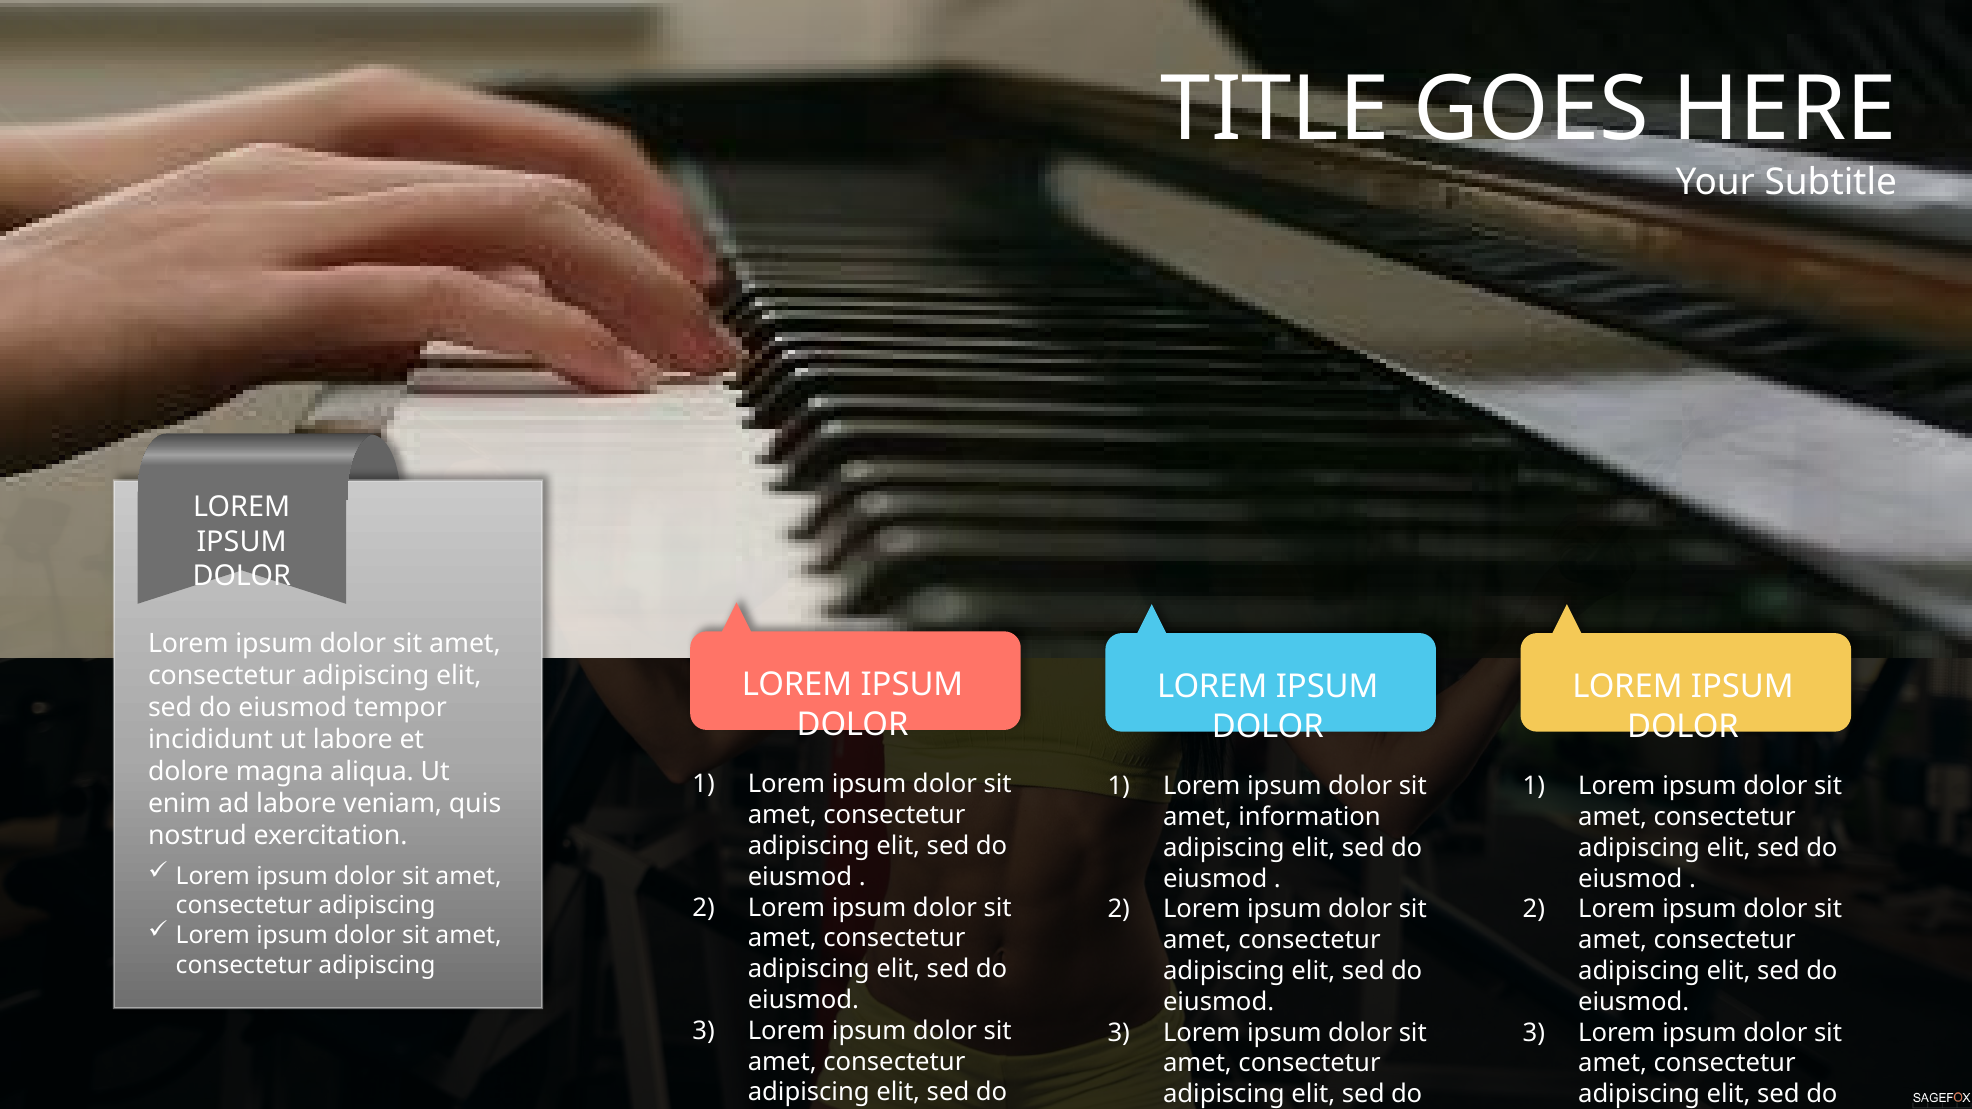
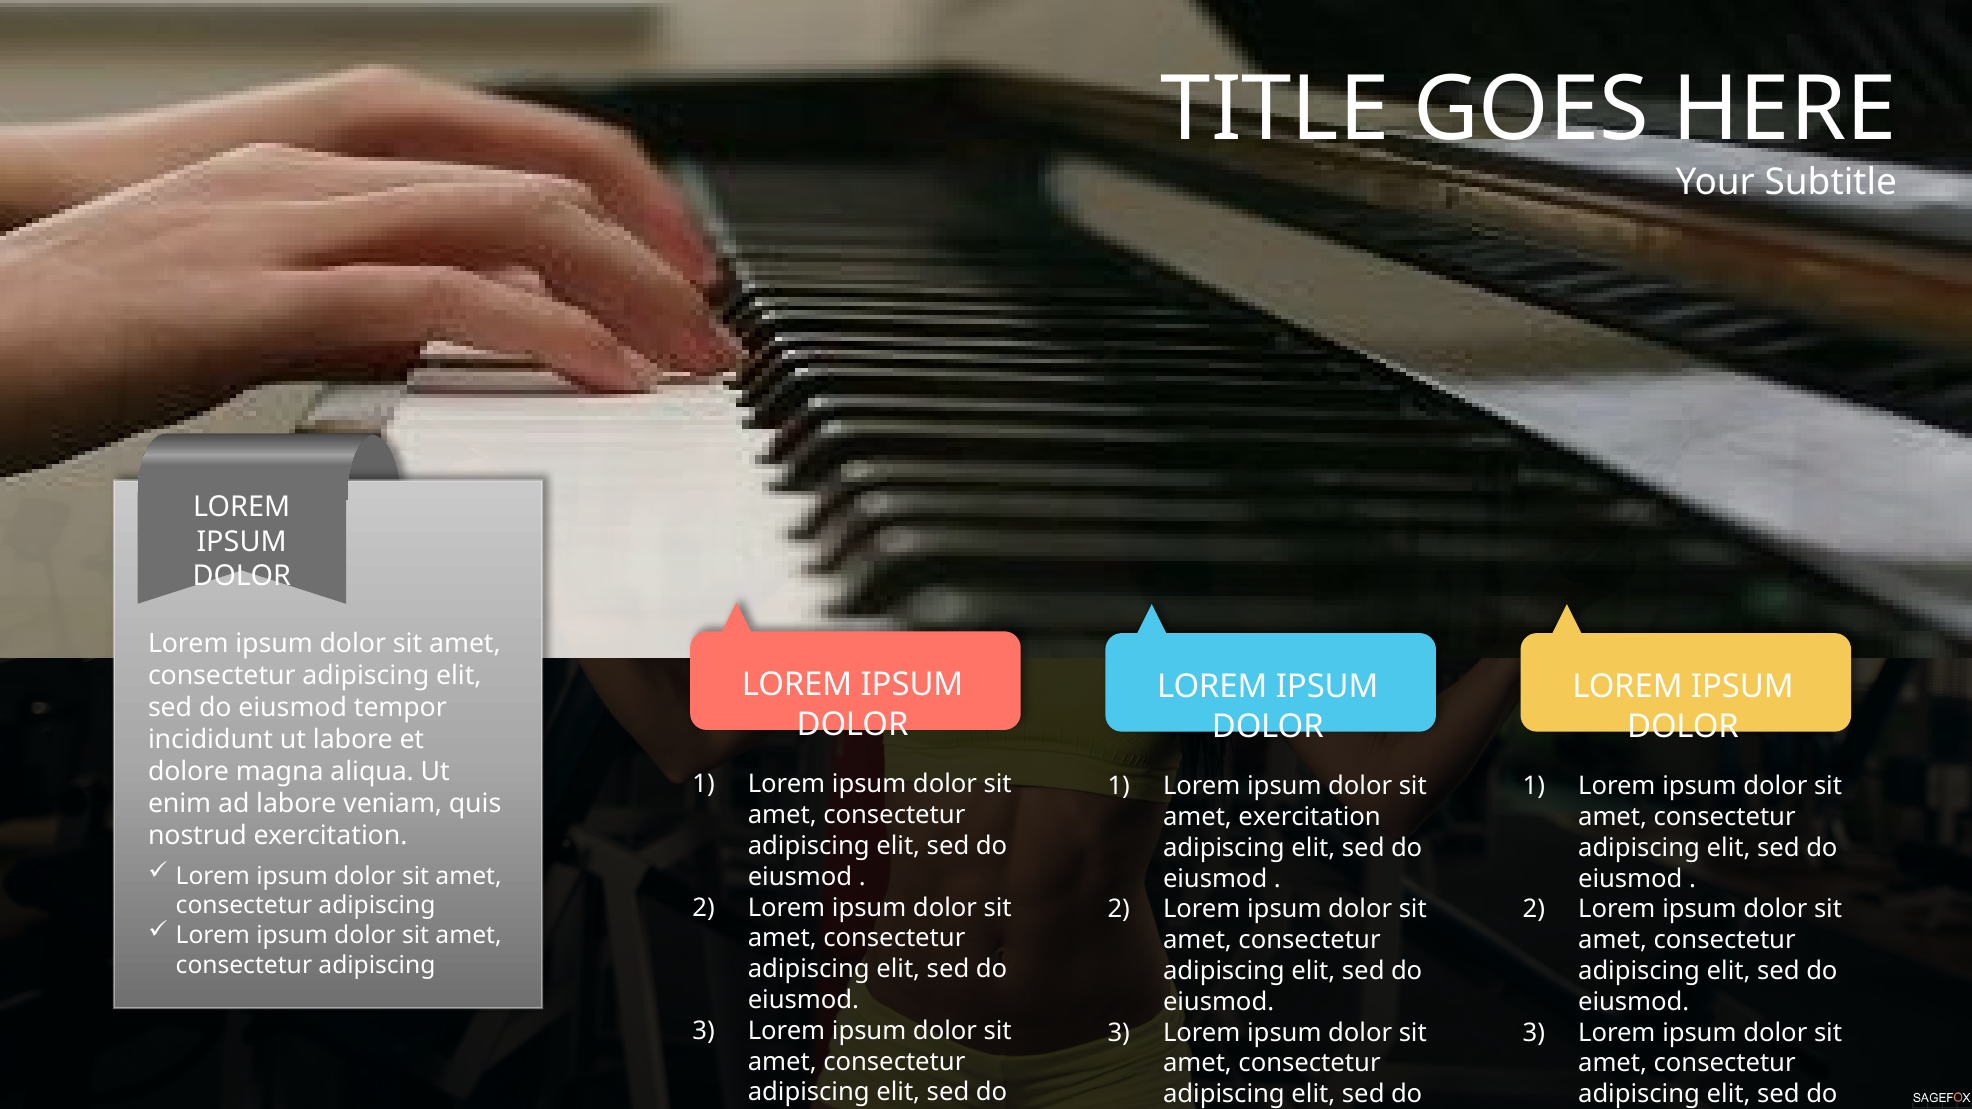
amet information: information -> exercitation (1310, 817)
